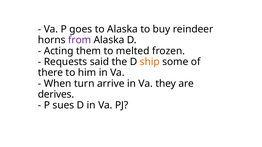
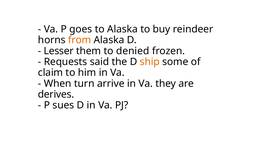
from colour: purple -> orange (80, 40)
Acting: Acting -> Lesser (59, 51)
melted: melted -> denied (133, 51)
there: there -> claim (51, 73)
